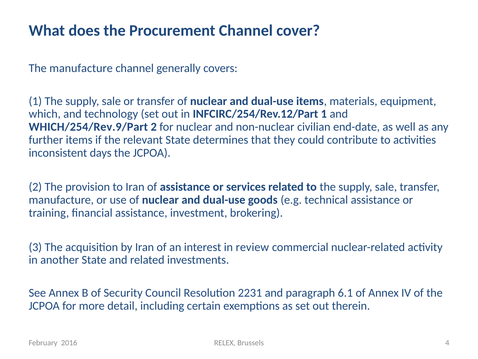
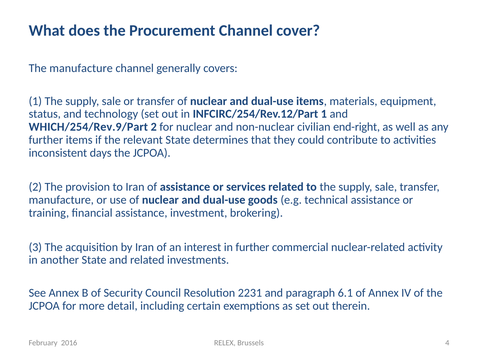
which: which -> status (45, 114)
end-date: end-date -> end-right (357, 127)
in review: review -> further (252, 247)
